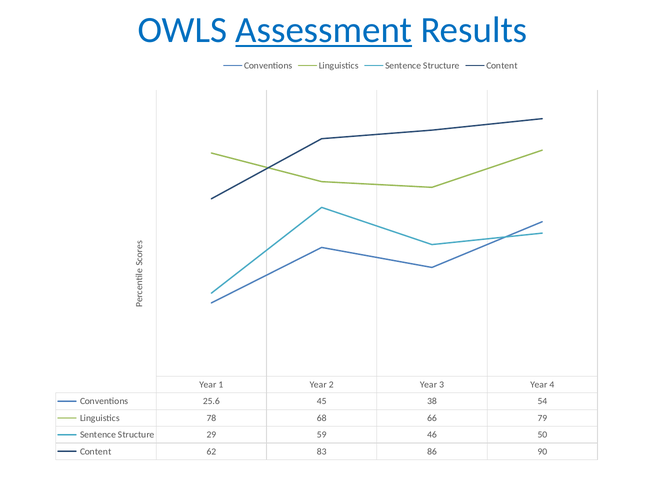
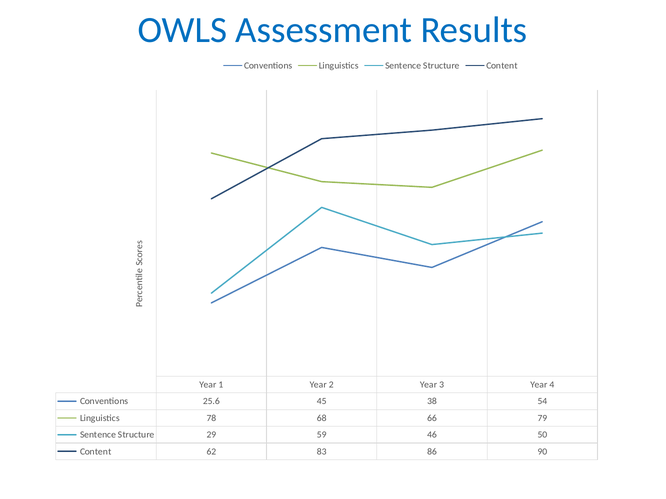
Assessment underline: present -> none (324, 30)
